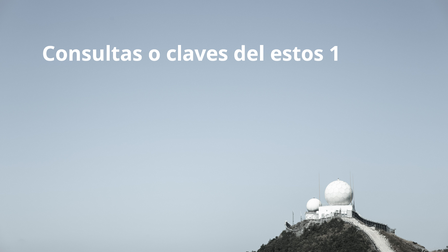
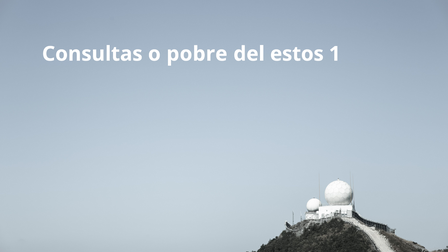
claves: claves -> pobre (197, 54)
